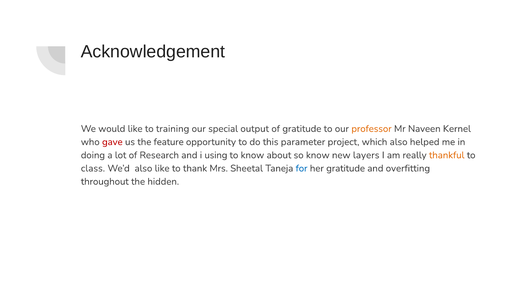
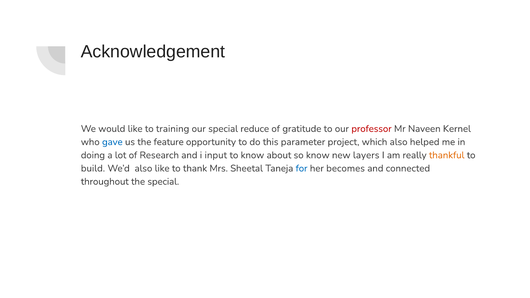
output: output -> reduce (255, 129)
professor colour: orange -> red (371, 129)
gave colour: red -> blue (112, 142)
using: using -> input (216, 155)
class: class -> build (93, 168)
her gratitude: gratitude -> becomes (346, 168)
overfitting: overfitting -> connected (408, 168)
the hidden: hidden -> special (163, 182)
